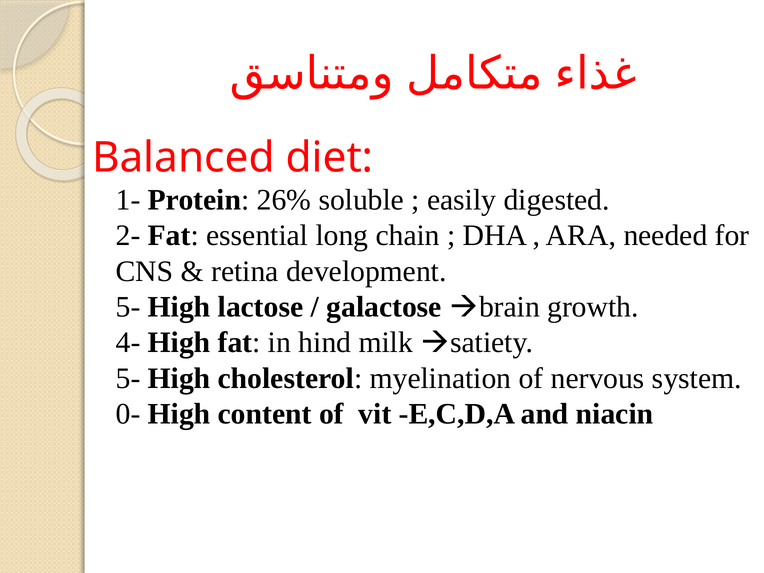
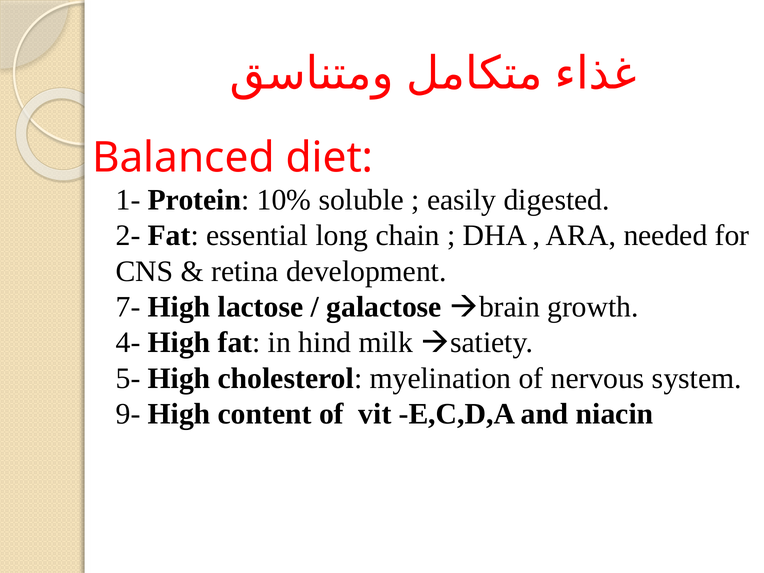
26%: 26% -> 10% (284, 200)
5-: 5- -> 7- (128, 307)
0-: 0- -> 9- (128, 414)
